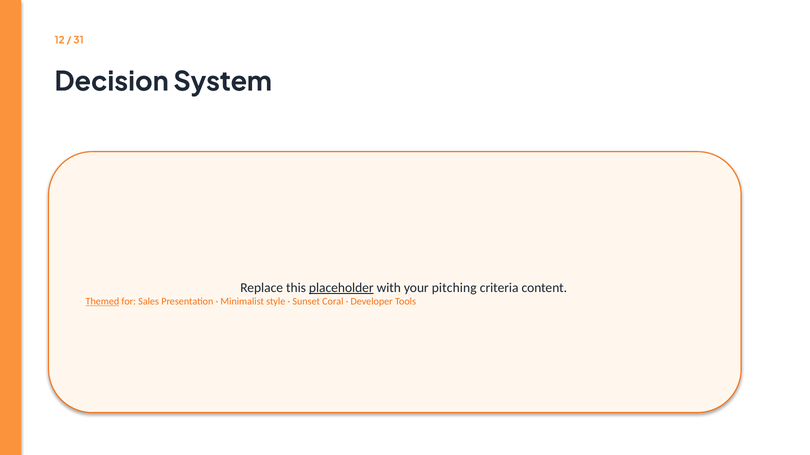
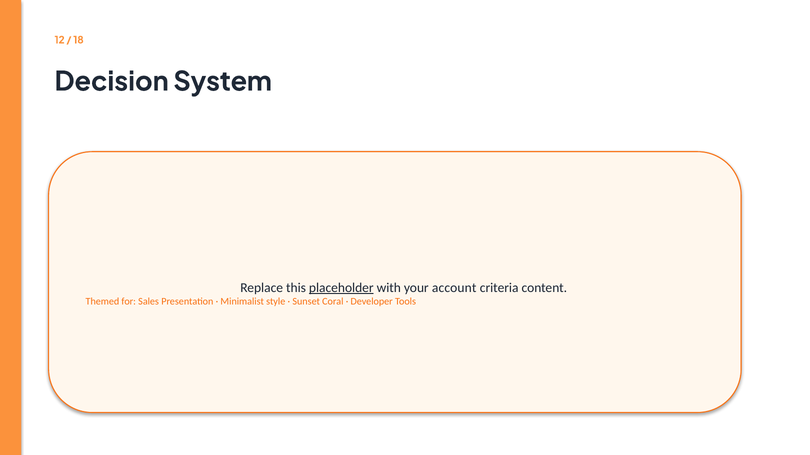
31: 31 -> 18 (79, 40)
pitching: pitching -> account (454, 288)
Themed underline: present -> none (102, 302)
